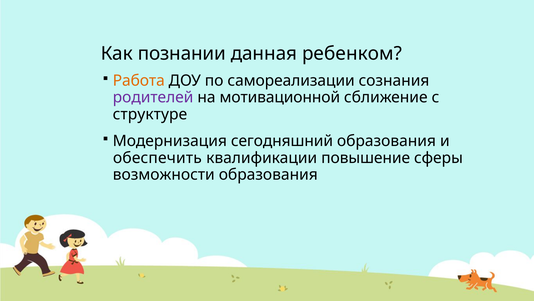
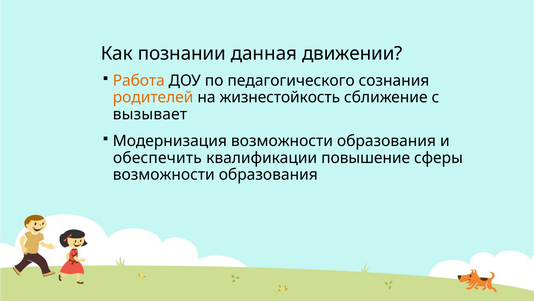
ребенком: ребенком -> движении (352, 54)
самореализации: самореализации -> педагогического (291, 80)
родителей colour: purple -> orange (153, 97)
мотивационной: мотивационной -> жизнестойкость (280, 97)
структуре: структуре -> вызывает (150, 114)
Модернизация сегодняшний: сегодняшний -> возможности (282, 141)
